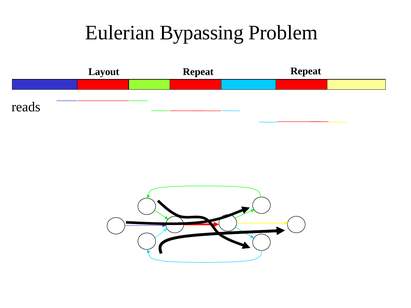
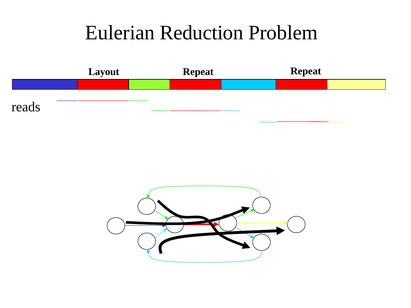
Bypassing: Bypassing -> Reduction (202, 33)
